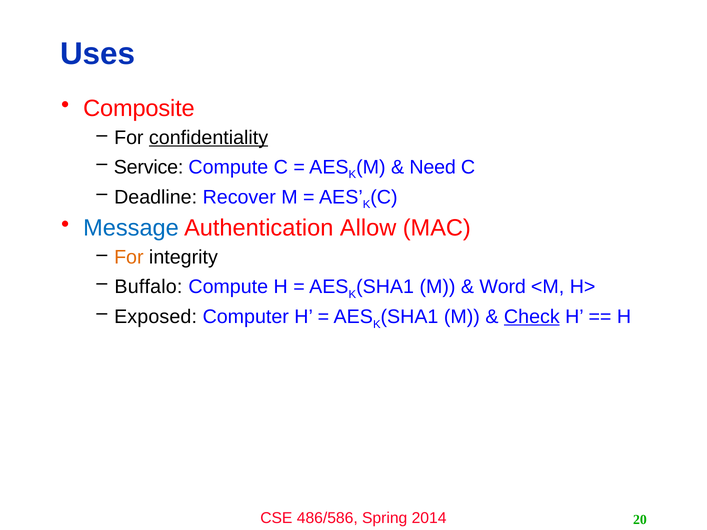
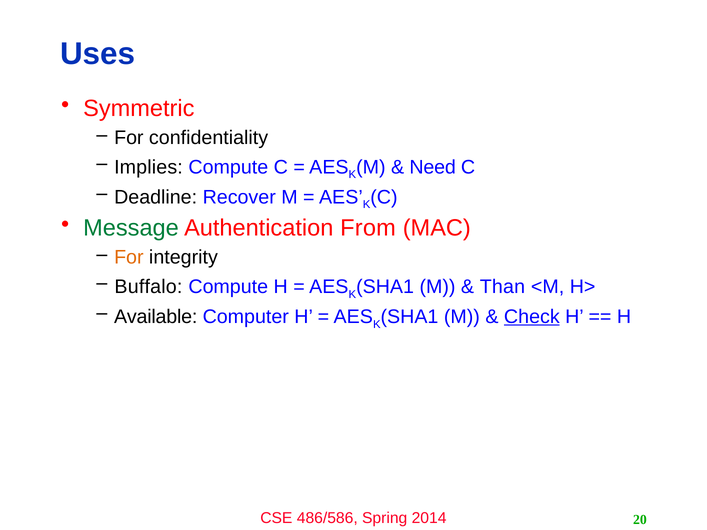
Composite: Composite -> Symmetric (139, 108)
confidentiality underline: present -> none (209, 138)
Service: Service -> Implies (148, 167)
Message colour: blue -> green (131, 228)
Allow: Allow -> From (368, 228)
Word: Word -> Than (502, 287)
Exposed: Exposed -> Available (156, 317)
